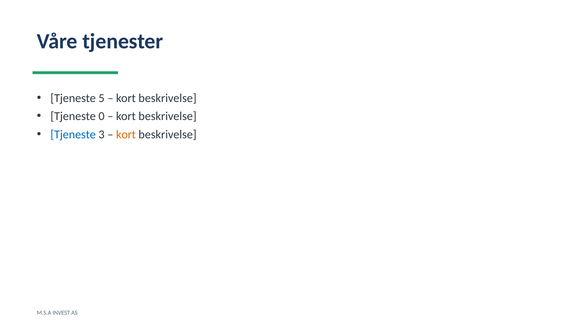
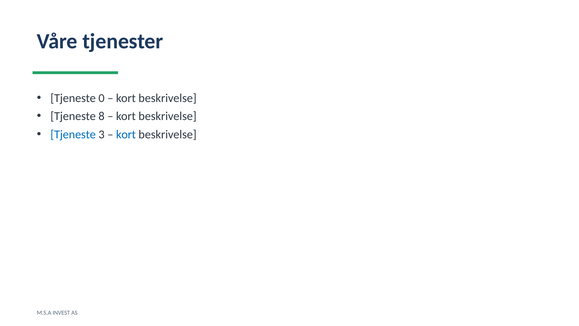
5: 5 -> 0 (102, 98)
0: 0 -> 8 (102, 116)
kort colour: orange -> blue (126, 134)
